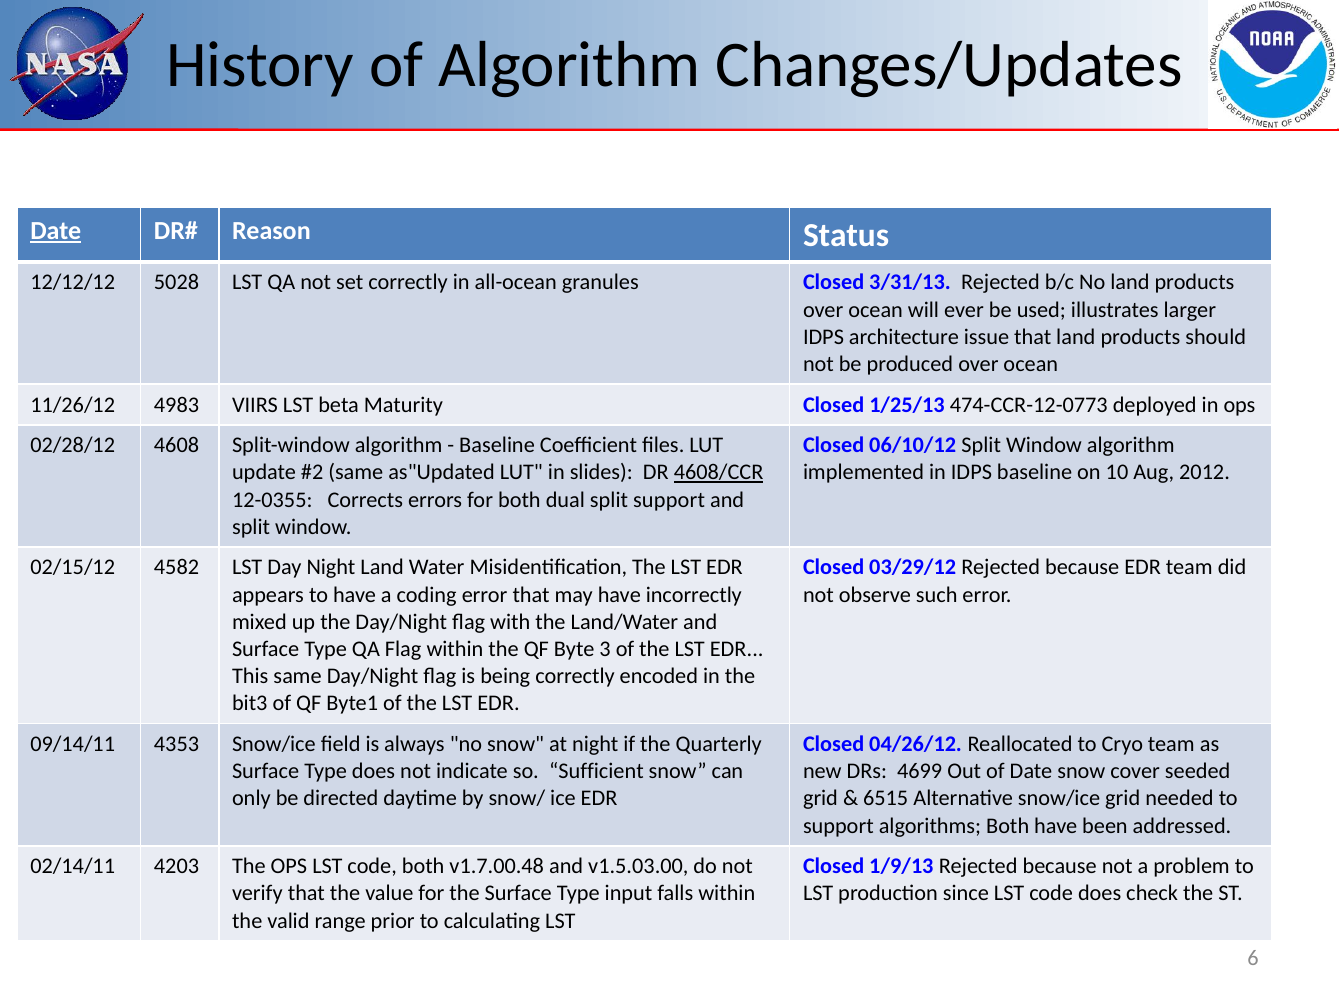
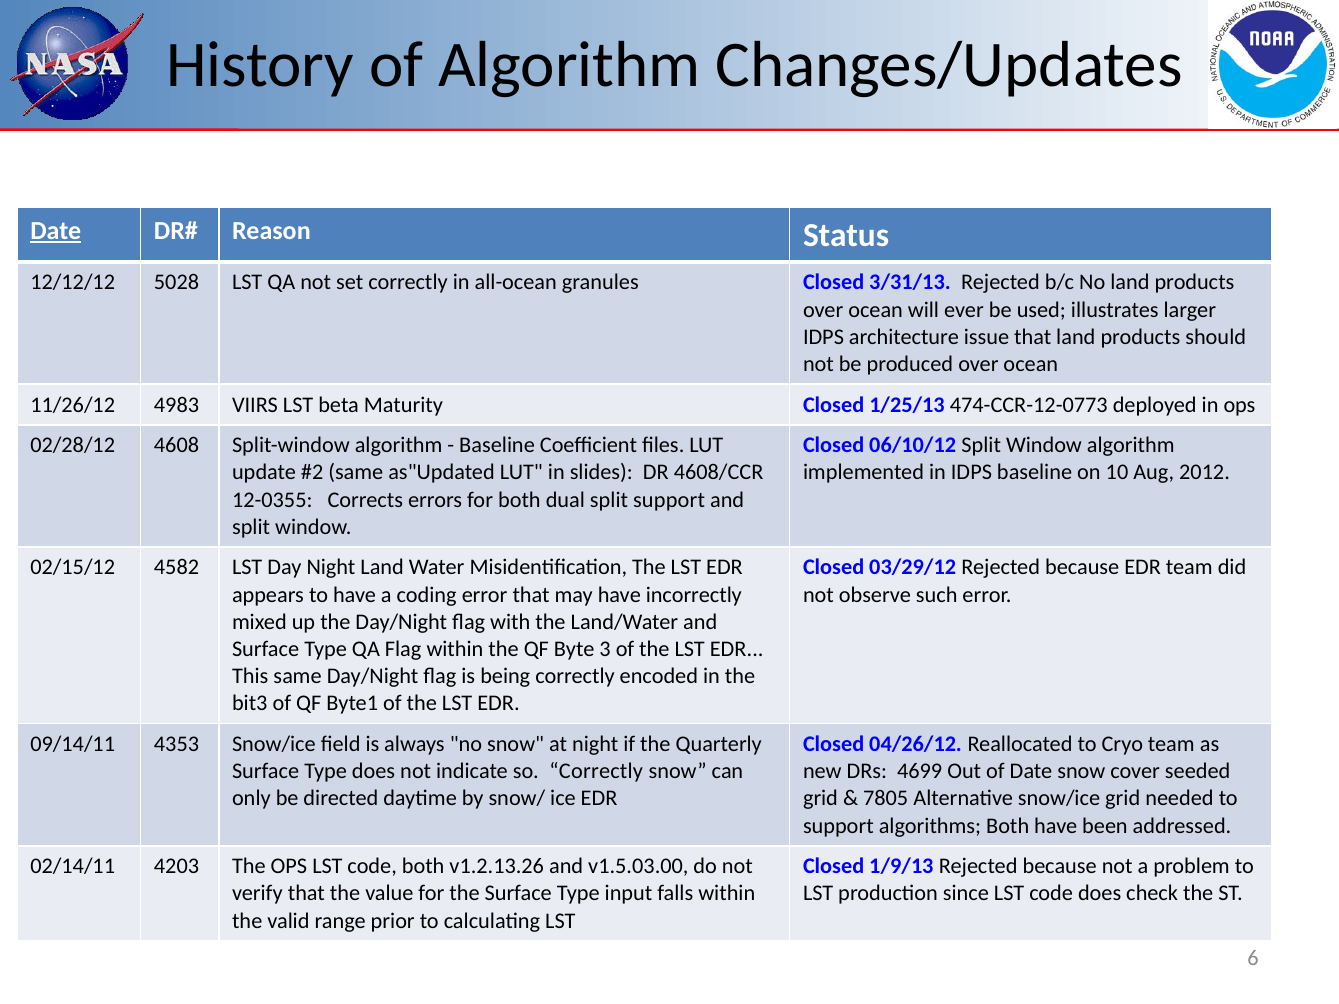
4608/CCR underline: present -> none (719, 473)
so Sufficient: Sufficient -> Correctly (596, 772)
6515: 6515 -> 7805 (886, 799)
v1.7.00.48: v1.7.00.48 -> v1.2.13.26 (497, 867)
